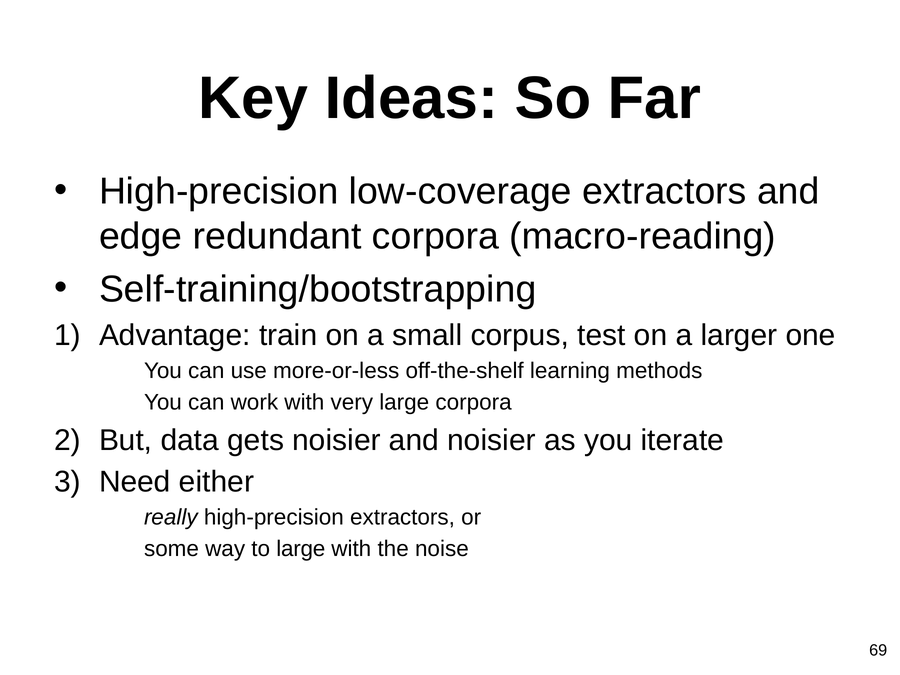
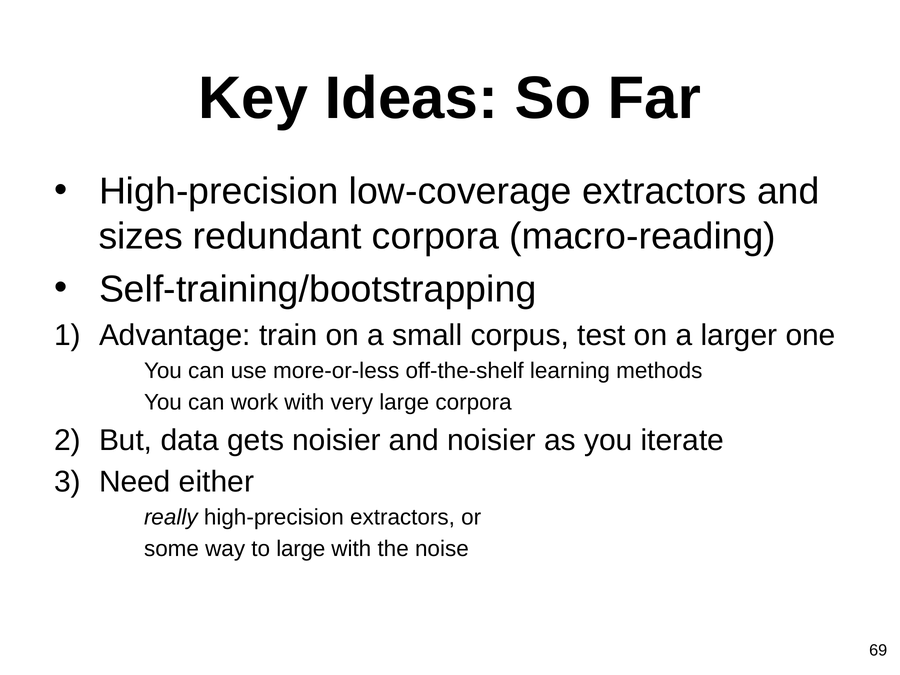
edge: edge -> sizes (141, 237)
